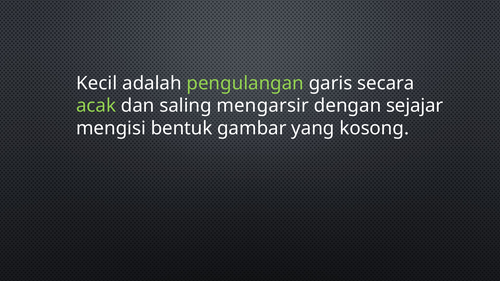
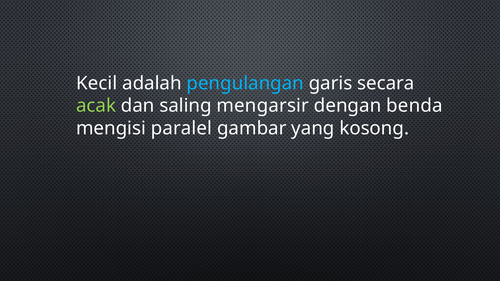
pengulangan colour: light green -> light blue (245, 83)
sejajar: sejajar -> benda (414, 106)
bentuk: bentuk -> paralel (181, 128)
